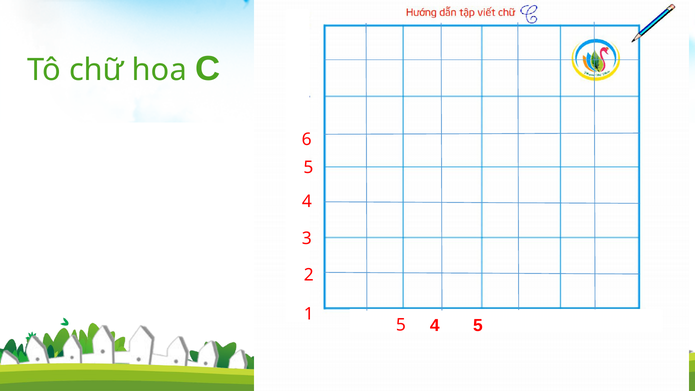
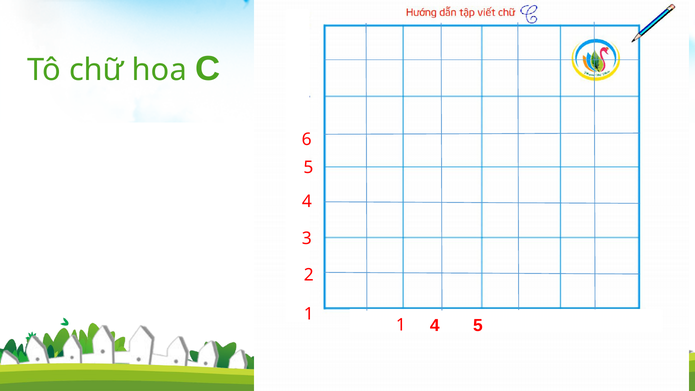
5: 5 -> 1 (401, 325)
